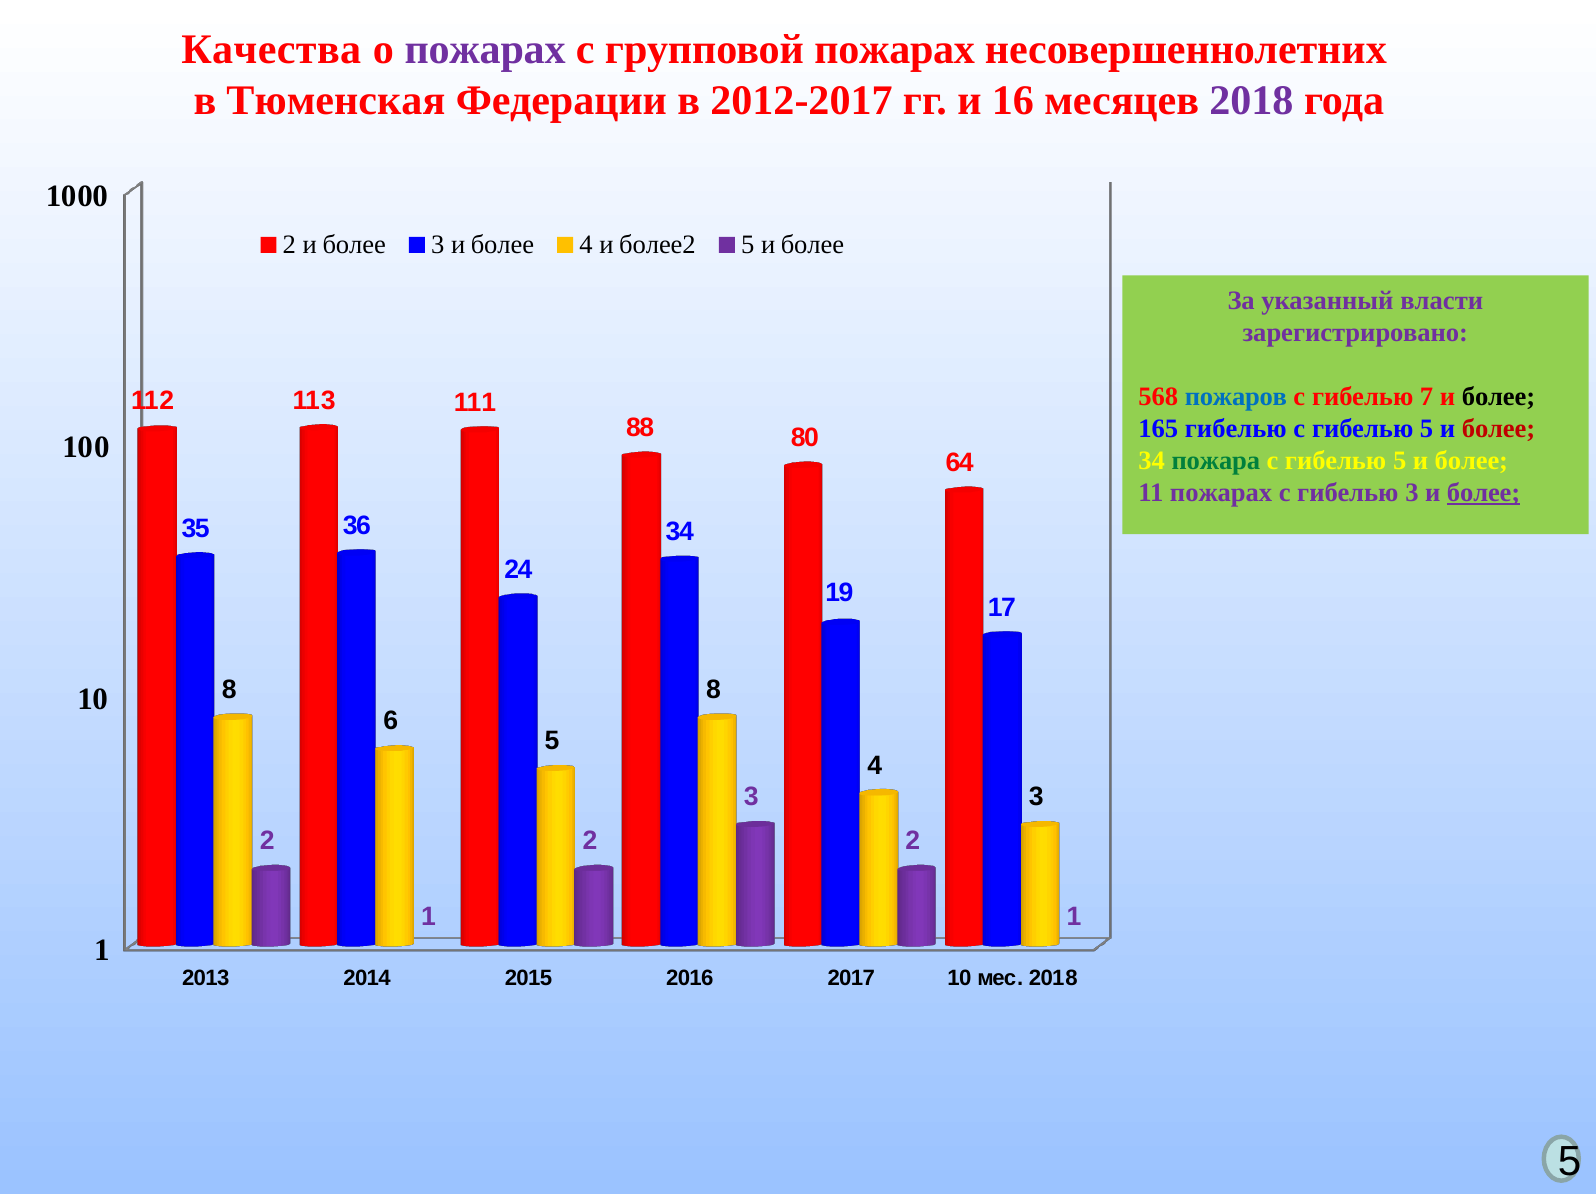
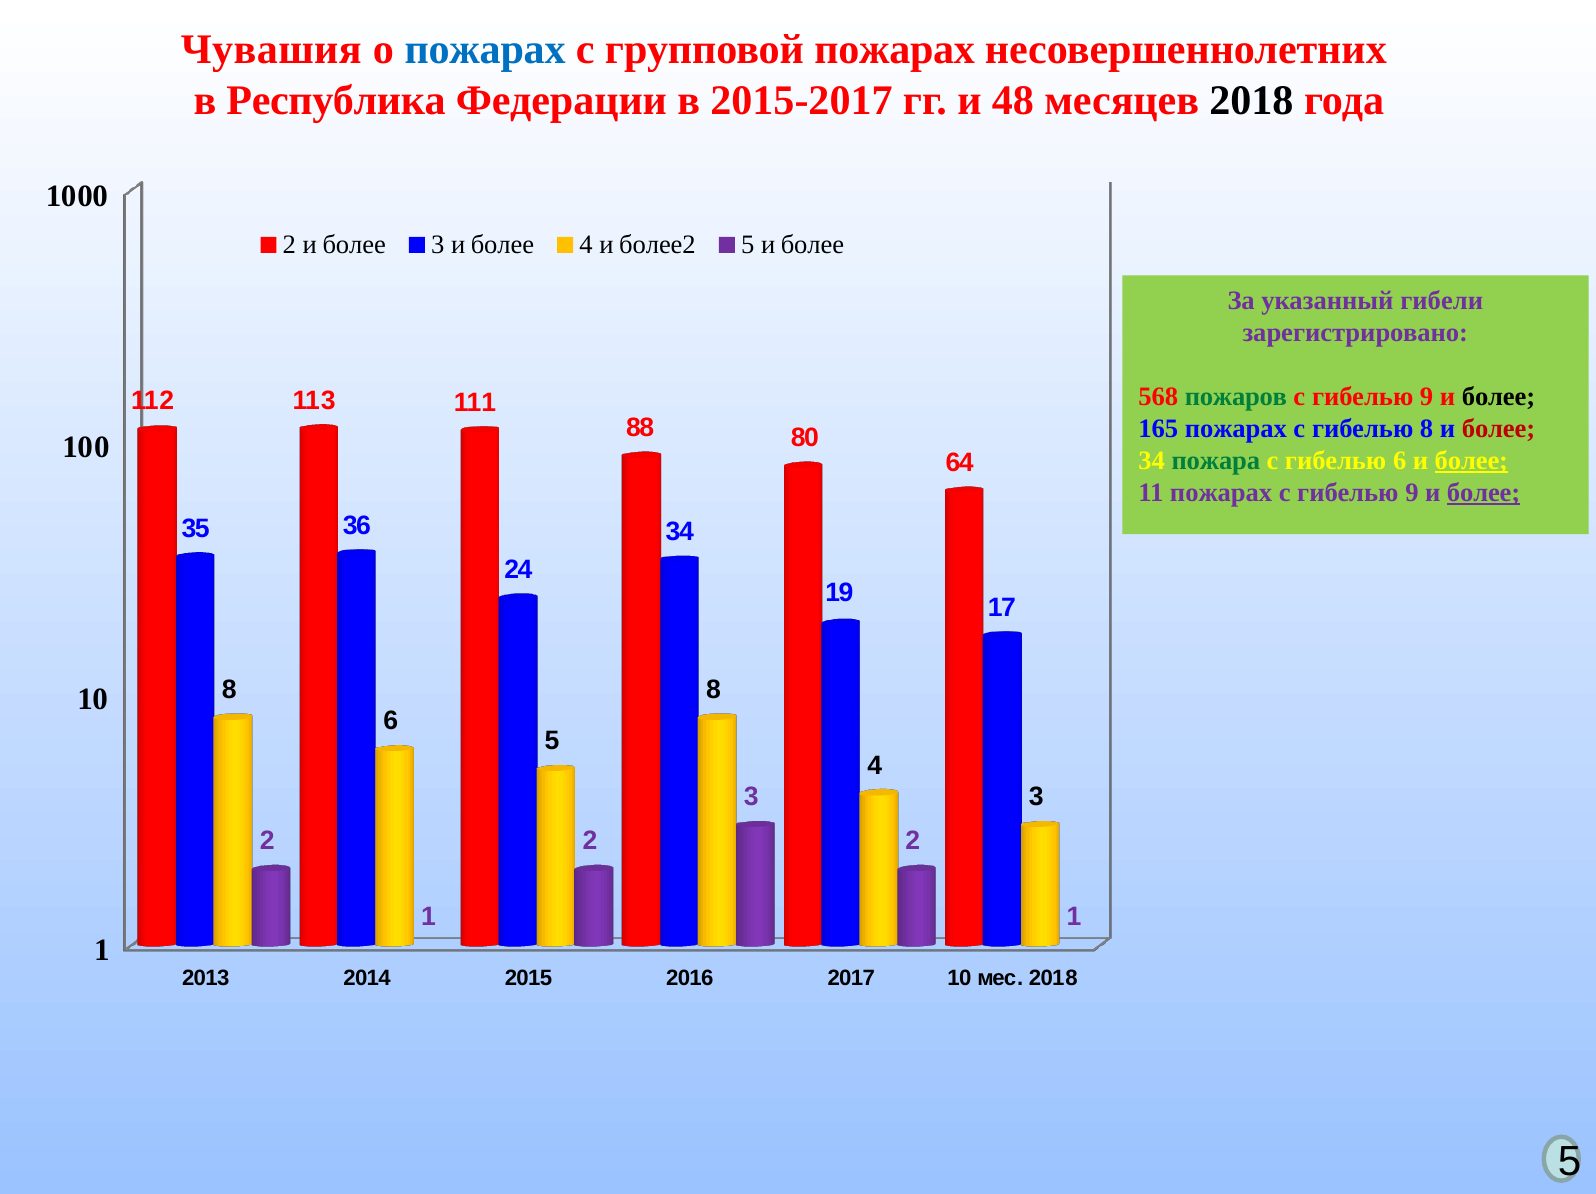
Качества: Качества -> Чувашия (271, 50)
пожарах colour: purple -> blue (485, 50)
Тюменская: Тюменская -> Республика (336, 100)
2012-2017: 2012-2017 -> 2015-2017 (802, 100)
16: 16 -> 48 (1013, 100)
2018 colour: purple -> black (1251, 100)
власти: власти -> гибели (1442, 301)
пожаров colour: blue -> green (1236, 397)
7: 7 -> 9 (1427, 397)
165 гибелью: гибелью -> пожарах (1236, 429)
5: 5 -> 8 (1427, 429)
5: 5 -> 6 (1400, 461)
более underline: none -> present (1471, 461)
3: 3 -> 9 (1412, 493)
